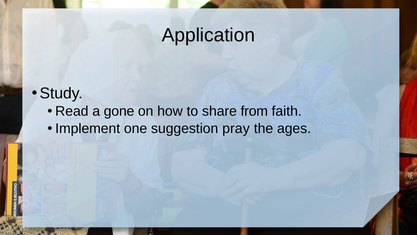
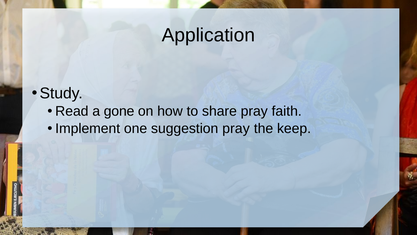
share from: from -> pray (254, 111)
ages: ages -> keep (294, 128)
